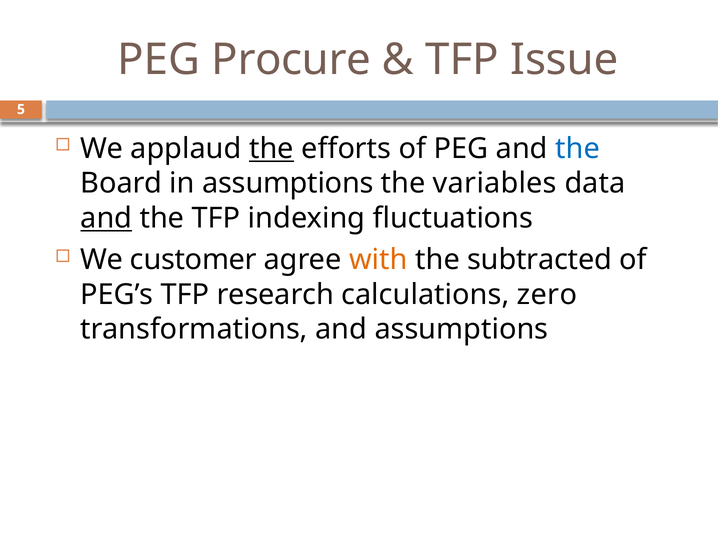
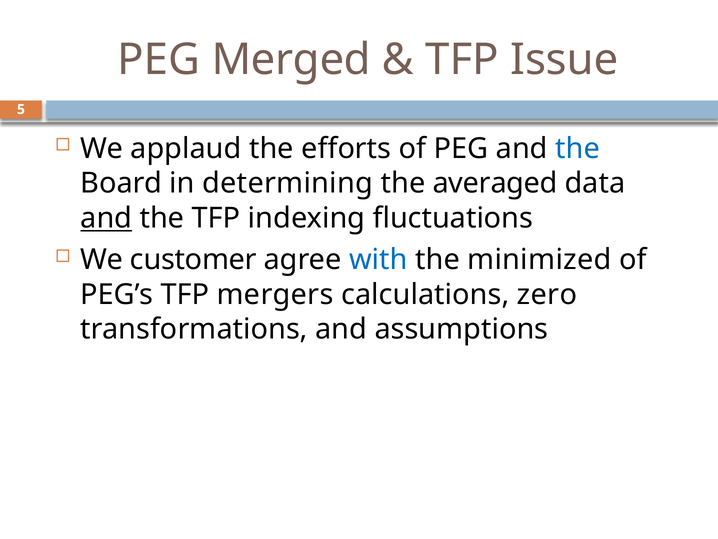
Procure: Procure -> Merged (291, 60)
the underline: present -> none (271, 149)
in assumptions: assumptions -> determining (288, 183)
variables: variables -> averaged (495, 183)
with colour: orange -> blue (378, 260)
subtracted: subtracted -> minimized (539, 260)
research: research -> mergers (275, 294)
